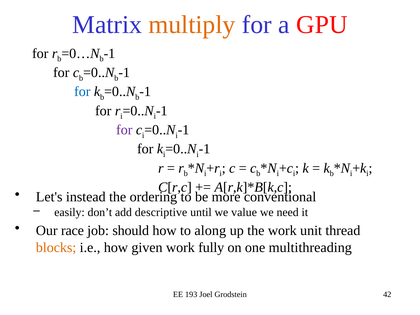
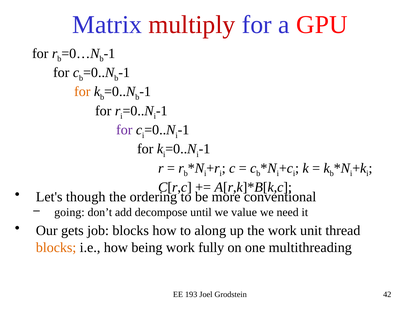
multiply colour: orange -> red (192, 25)
for colour: blue -> orange (82, 92)
instead: instead -> though (86, 197)
easily: easily -> going (69, 212)
descriptive: descriptive -> decompose (161, 212)
race: race -> gets (72, 231)
job should: should -> blocks (131, 231)
given: given -> being (147, 247)
